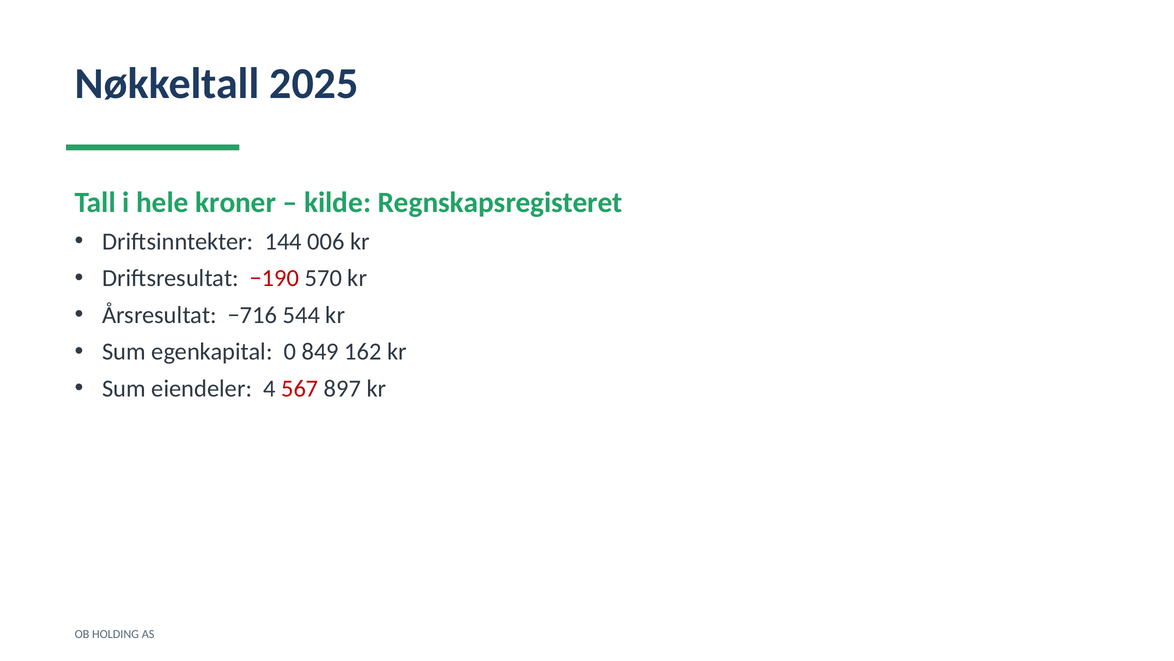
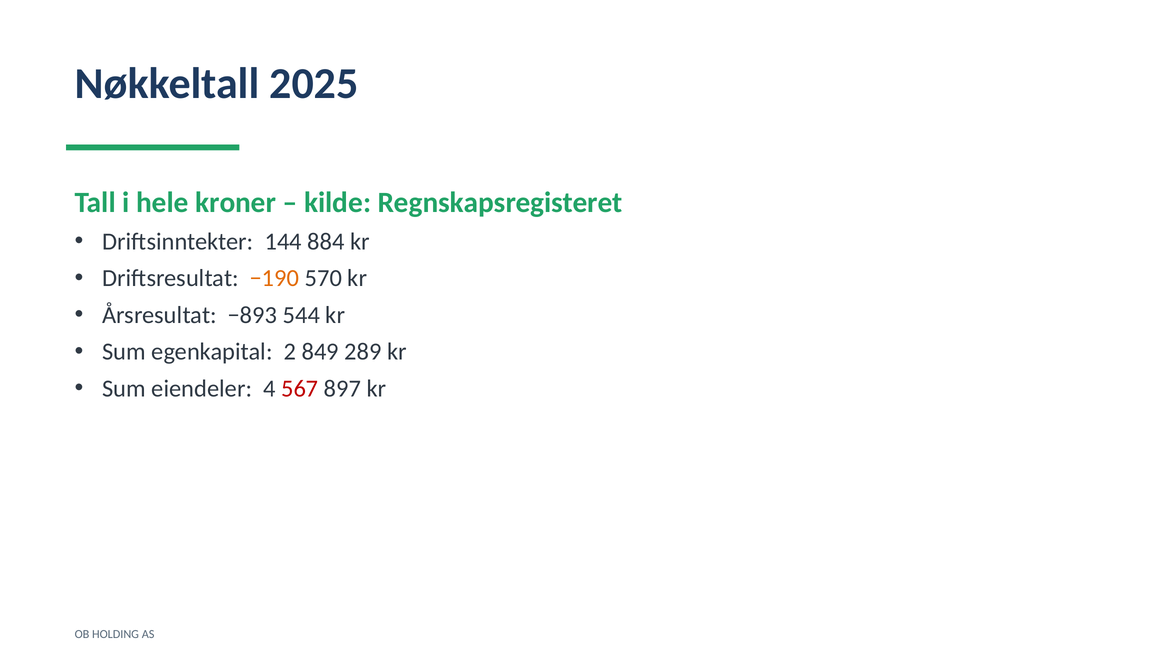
006: 006 -> 884 (326, 241)
−190 colour: red -> orange (274, 278)
−716: −716 -> −893 (252, 315)
0: 0 -> 2 (290, 352)
162: 162 -> 289 (363, 352)
